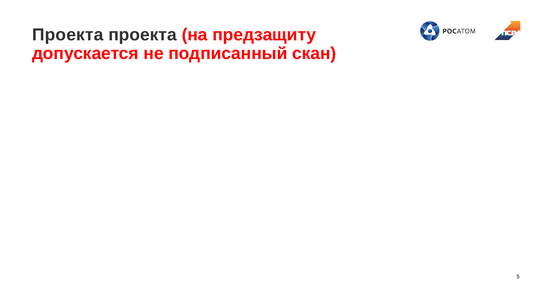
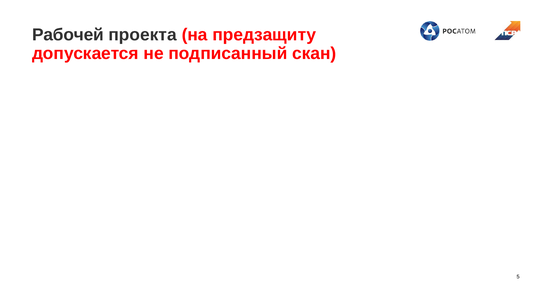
Проекта: Проекта -> Рабочей (68, 35)
